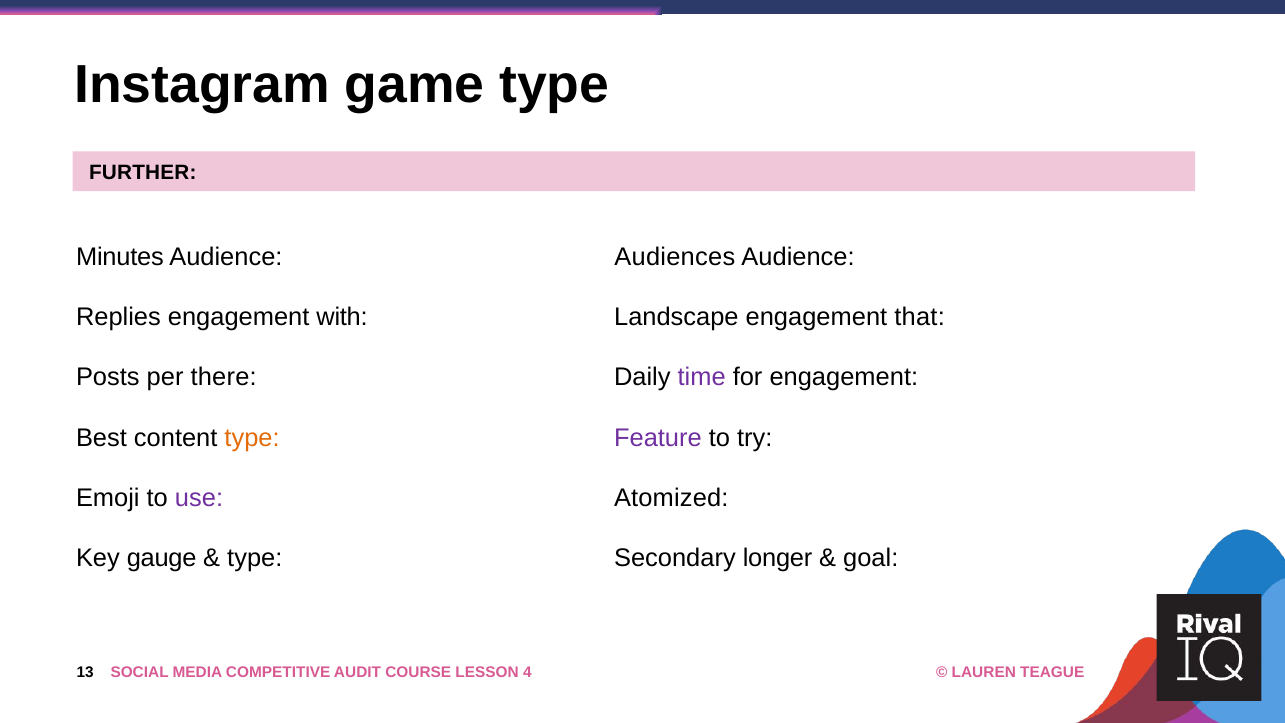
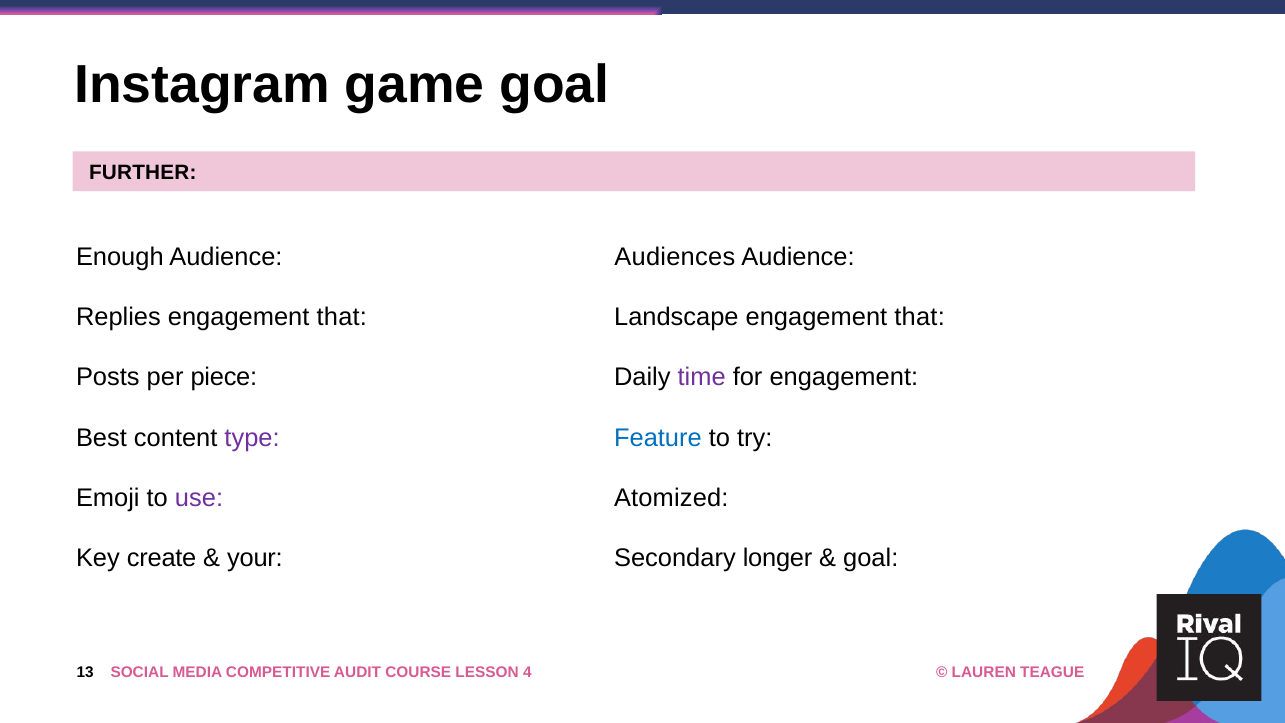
game type: type -> goal (554, 84)
Minutes: Minutes -> Enough (120, 257)
with: with -> that (342, 317)
there: there -> piece (224, 377)
Feature colour: purple -> blue (658, 437)
type colour: orange -> purple (252, 438)
gauge: gauge -> create (162, 558)
type: type -> your (255, 558)
